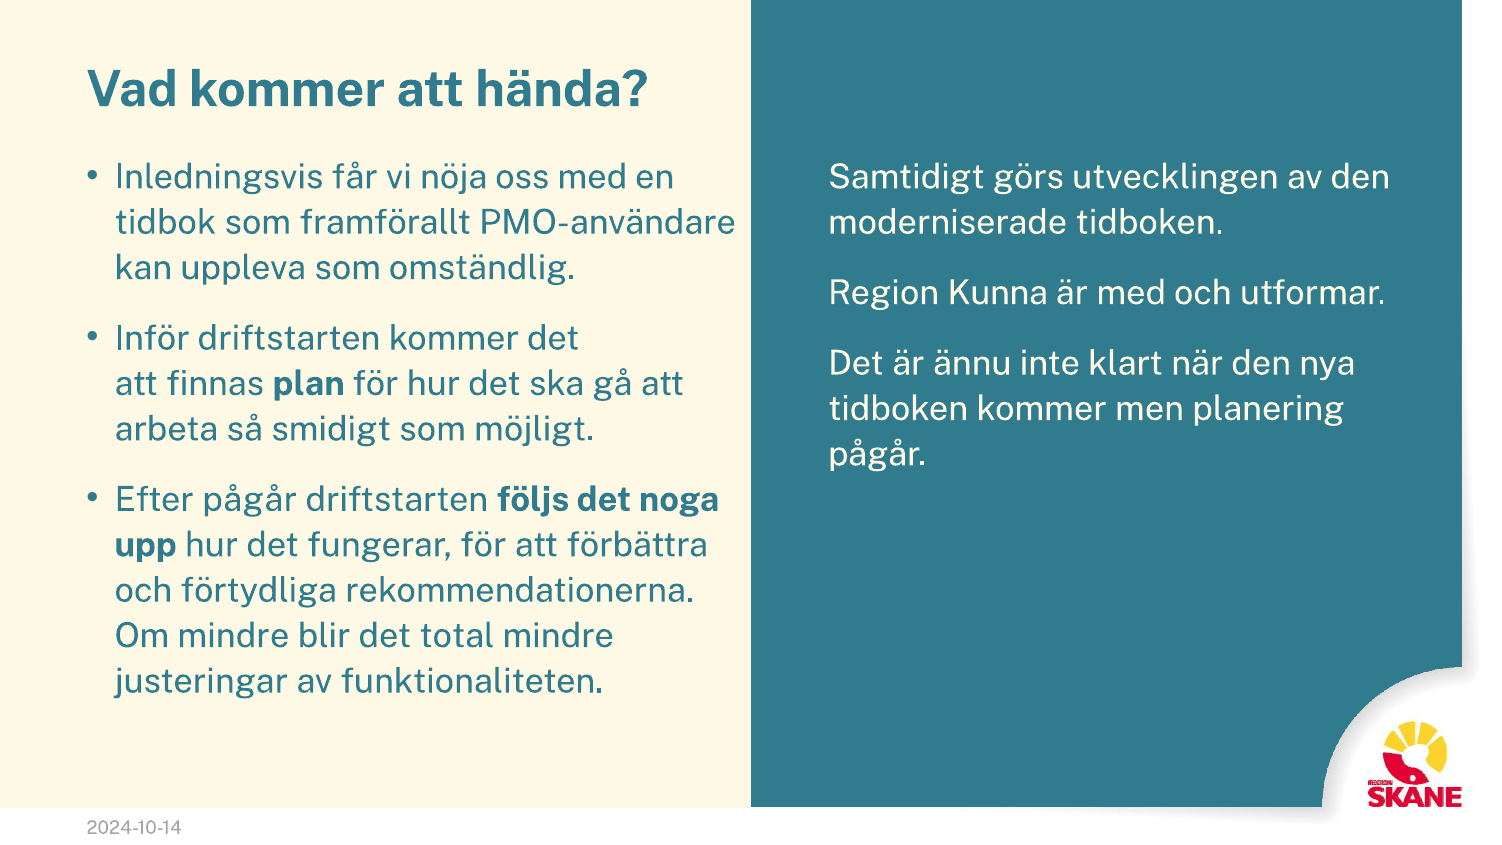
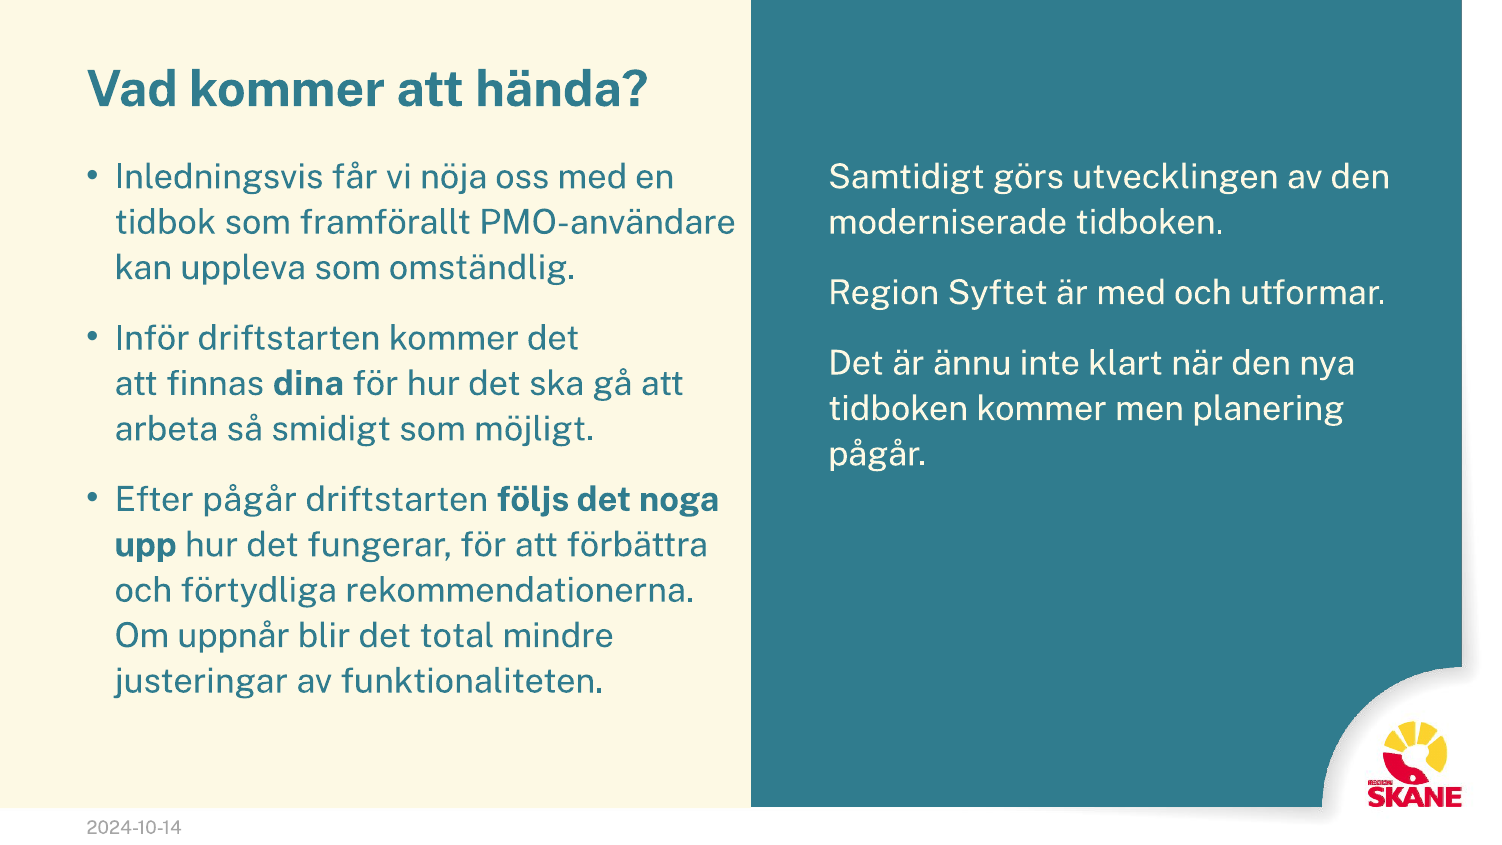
Kunna: Kunna -> Syftet (998, 293)
plan: plan -> dina (308, 384)
Om mindre: mindre -> uppnår (234, 636)
